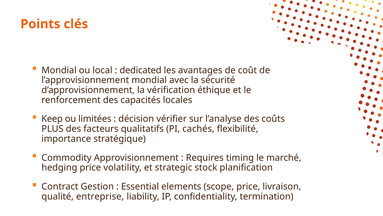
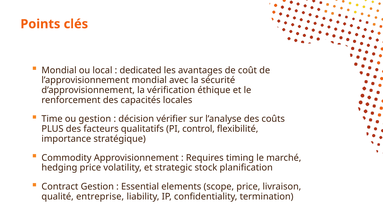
Keep: Keep -> Time (52, 119)
ou limitées: limitées -> gestion (95, 119)
cachés: cachés -> control (199, 129)
